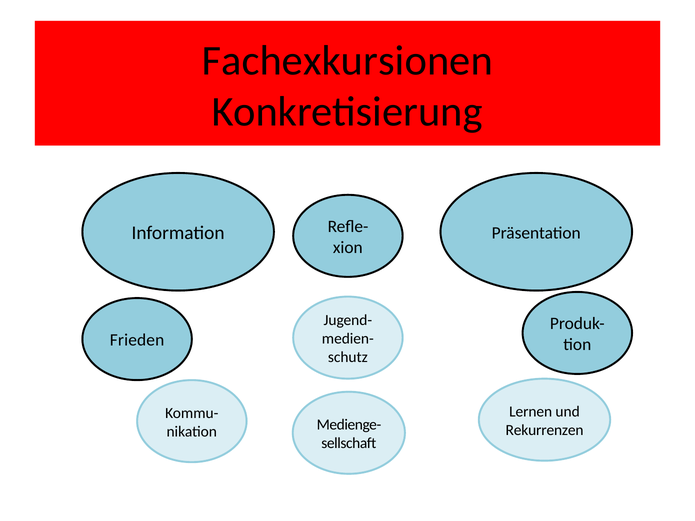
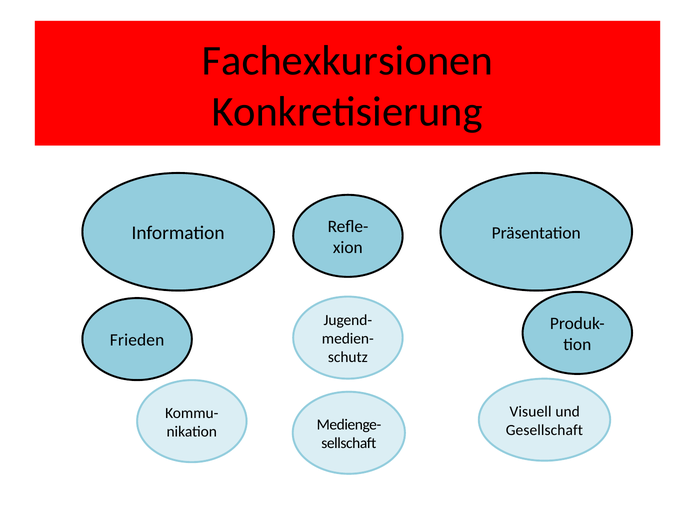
Lernen: Lernen -> Visuell (531, 412)
Rekurrenzen: Rekurrenzen -> Gesellschaft (544, 430)
